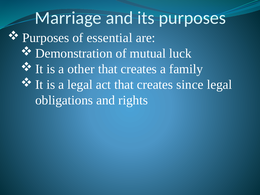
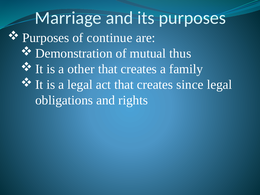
essential: essential -> continue (110, 38)
luck: luck -> thus (180, 53)
